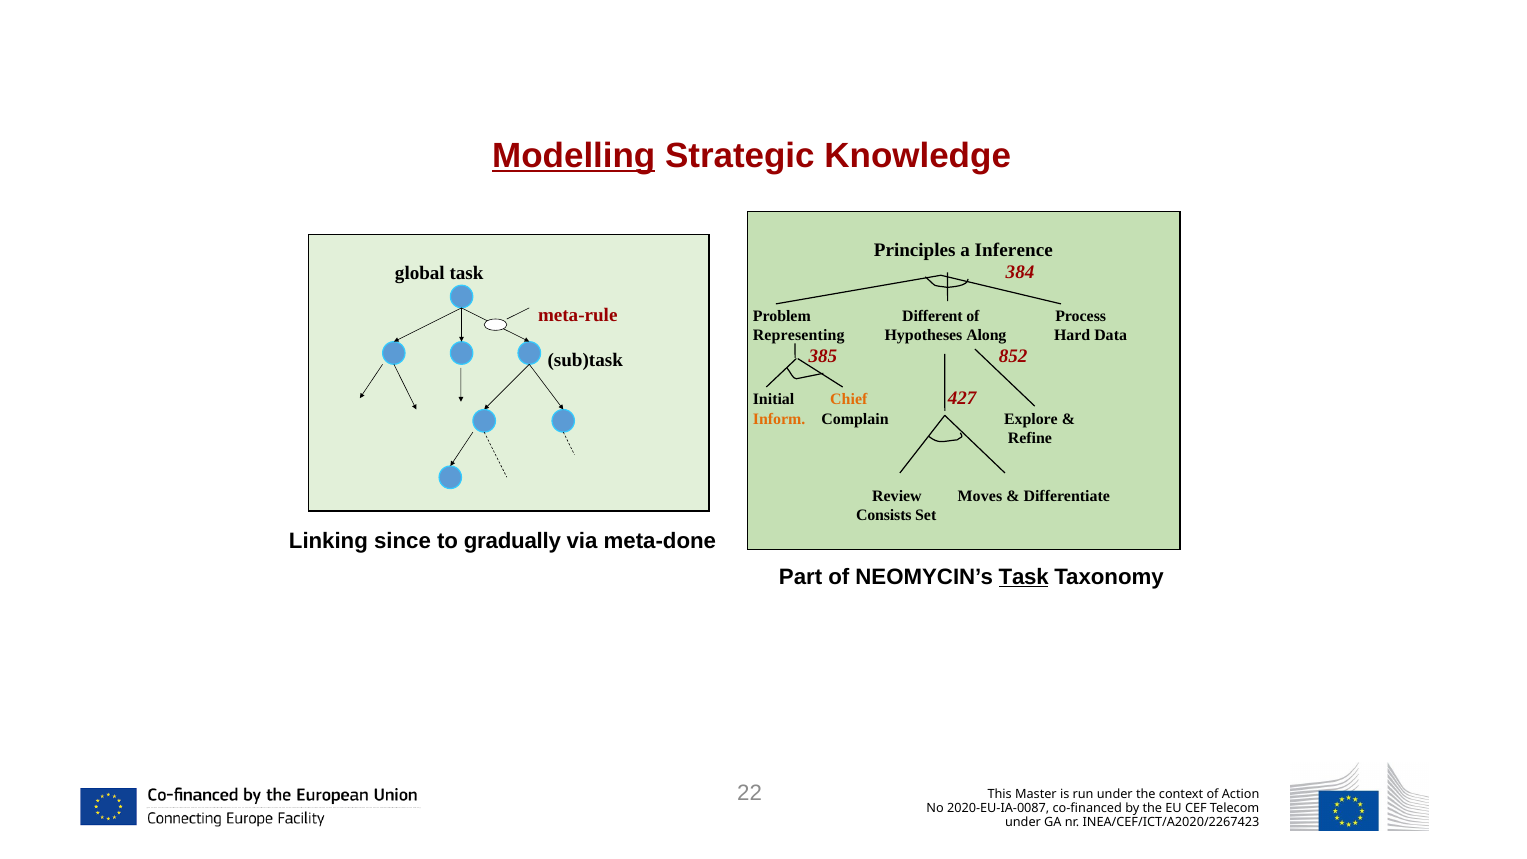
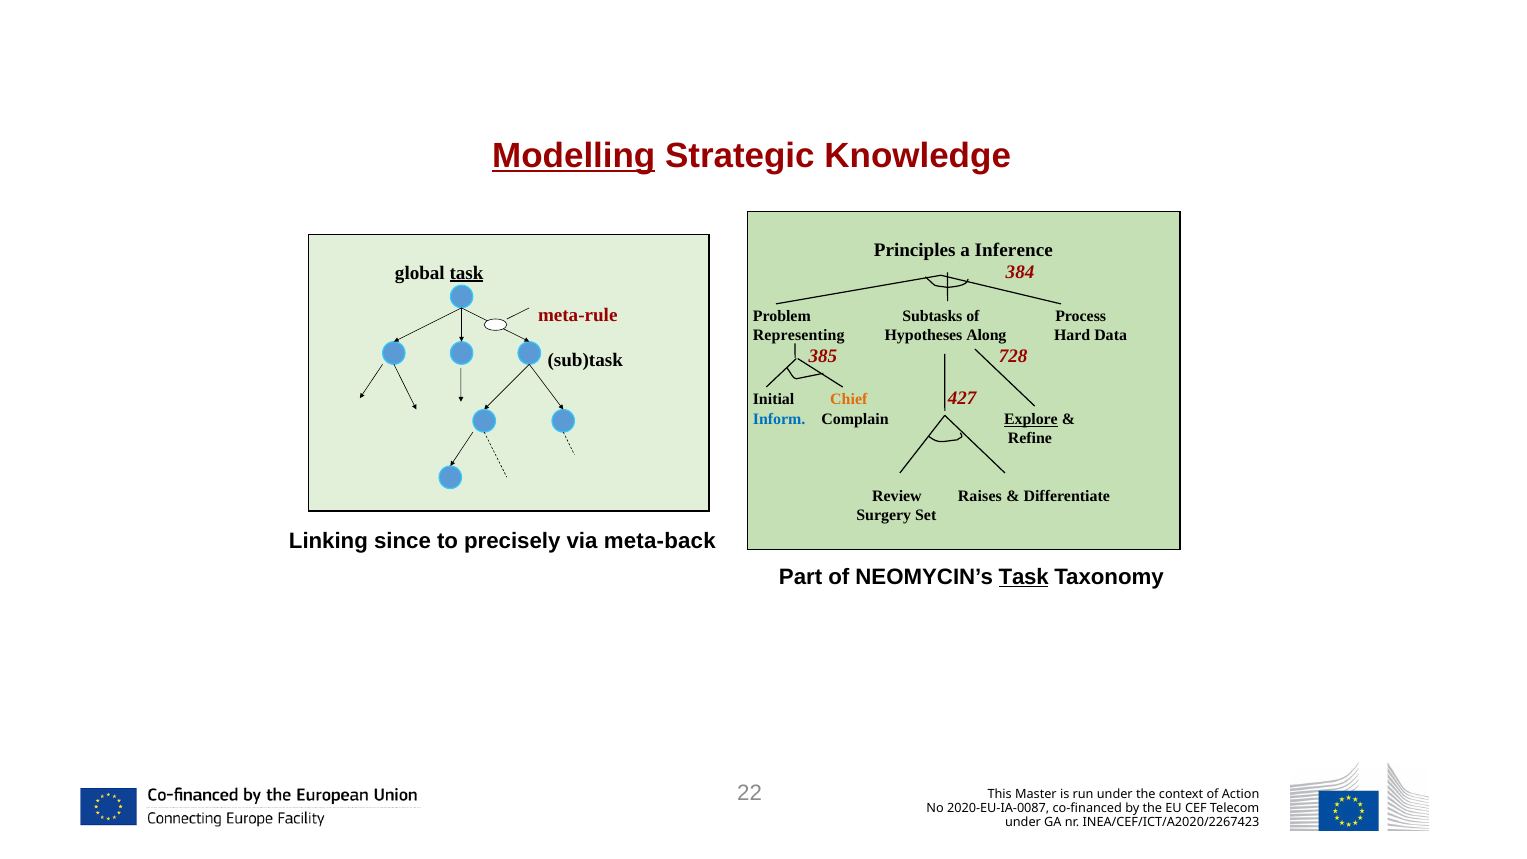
task underline: none -> present (466, 273)
Different: Different -> Subtasks (932, 316)
852: 852 -> 728 (1013, 357)
Inform colour: orange -> blue (779, 419)
Explore underline: none -> present (1031, 419)
Moves: Moves -> Raises (980, 496)
Consists: Consists -> Surgery (884, 515)
gradually: gradually -> precisely (512, 541)
meta-done: meta-done -> meta-back (660, 541)
